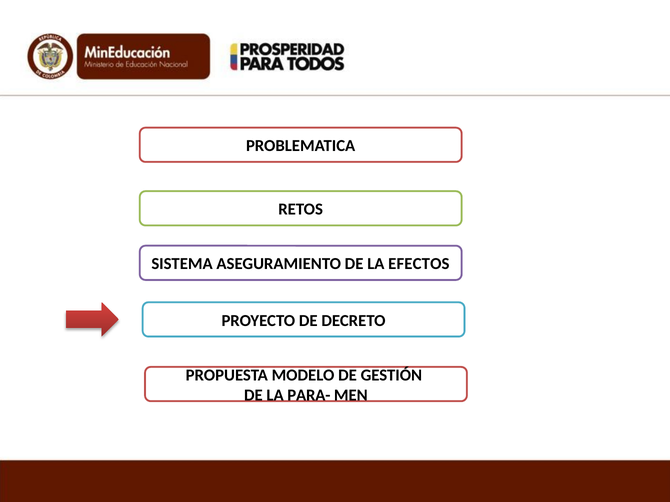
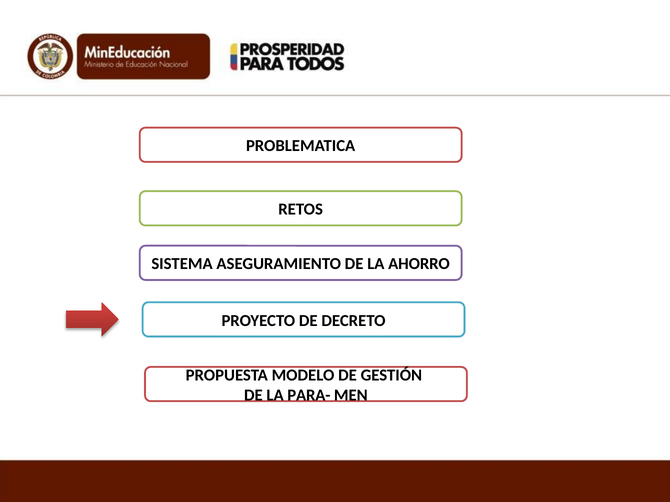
EFECTOS: EFECTOS -> AHORRO (419, 264)
